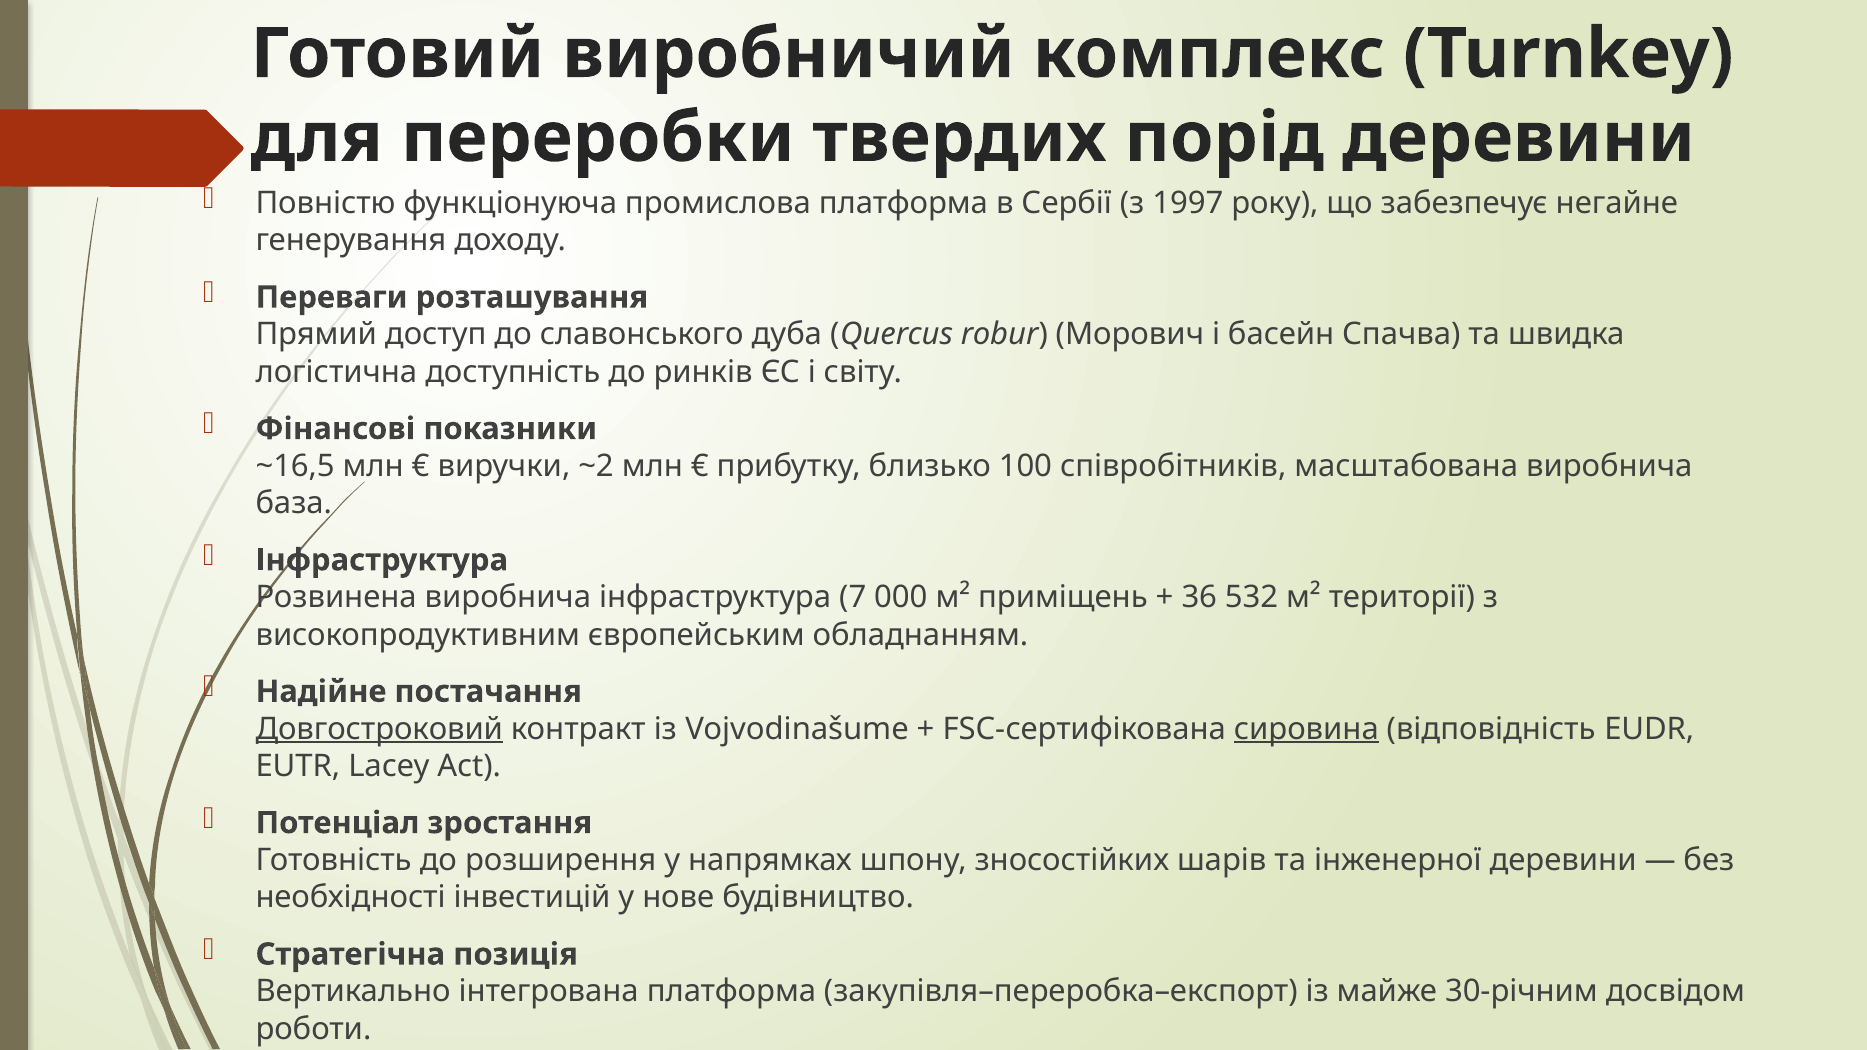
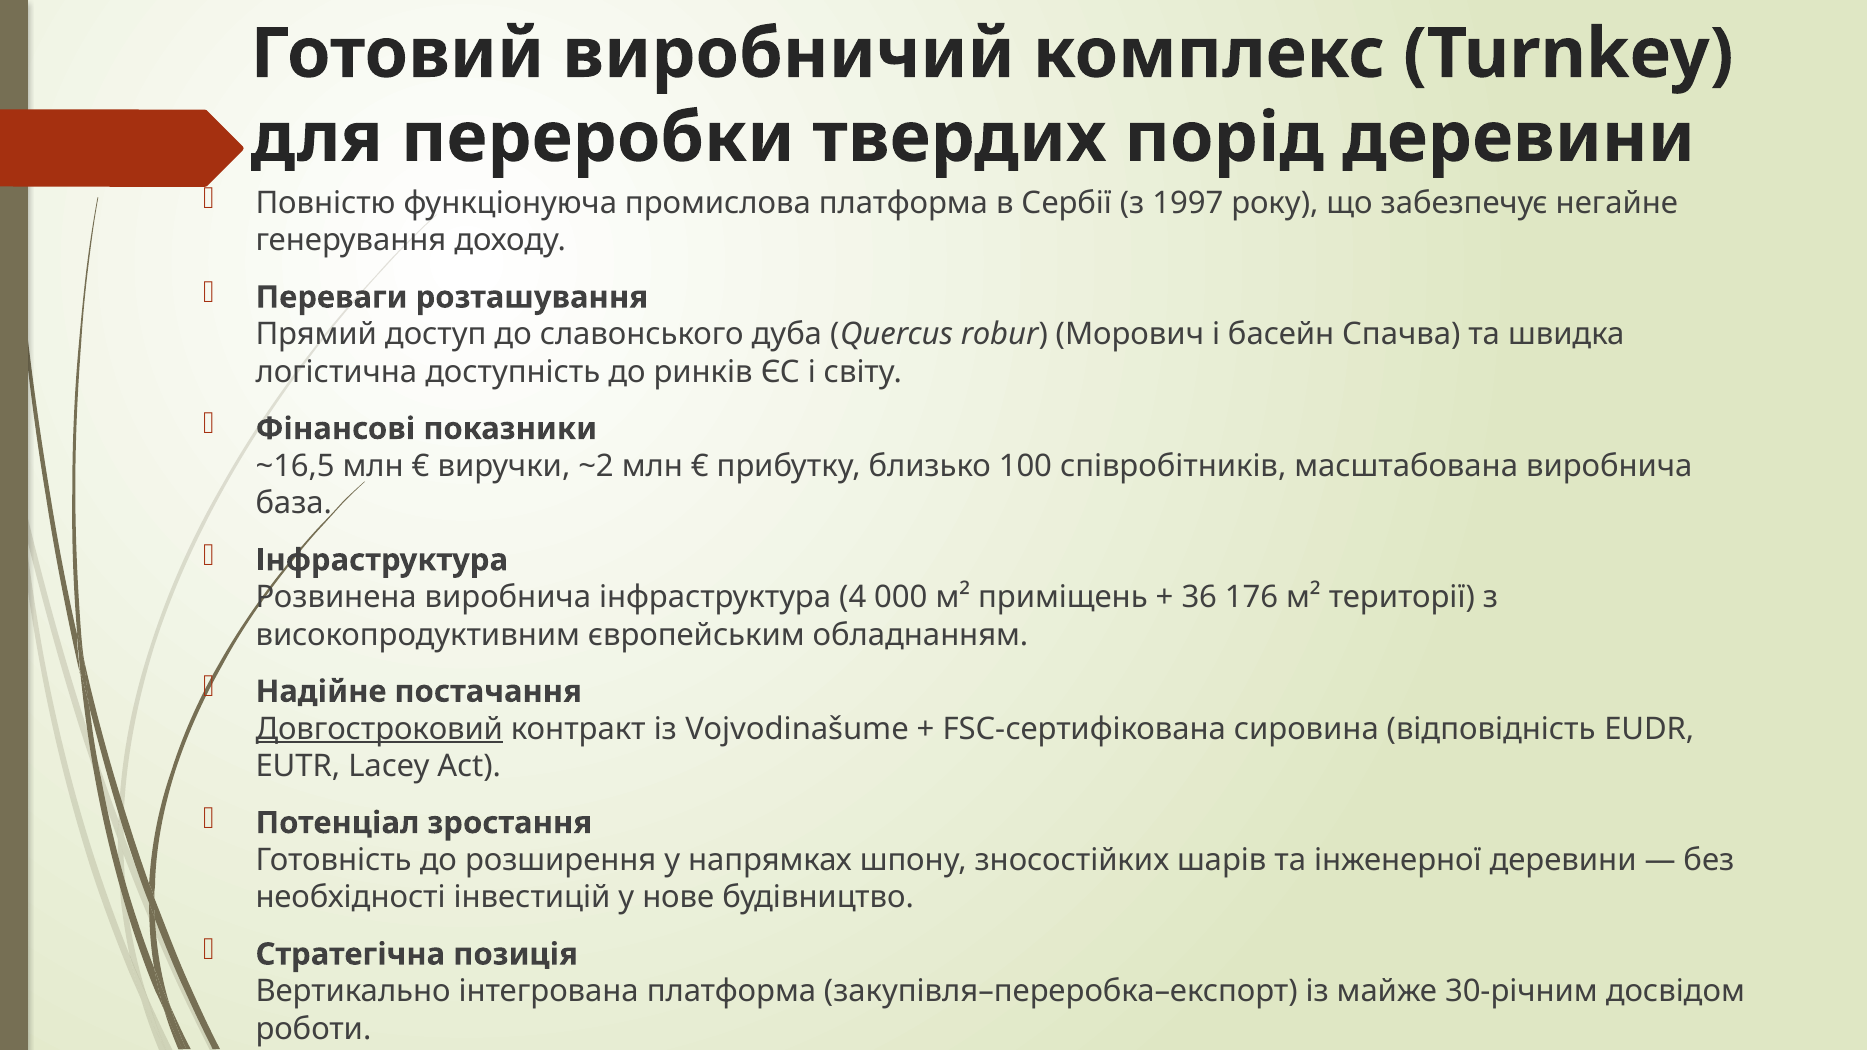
7: 7 -> 4 (853, 598)
532: 532 -> 176 (1252, 598)
сировина underline: present -> none (1306, 729)
